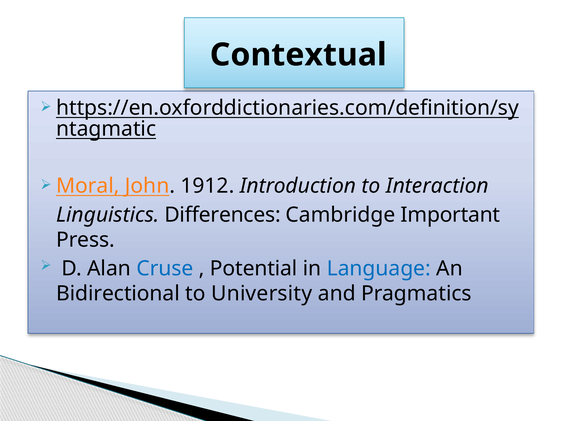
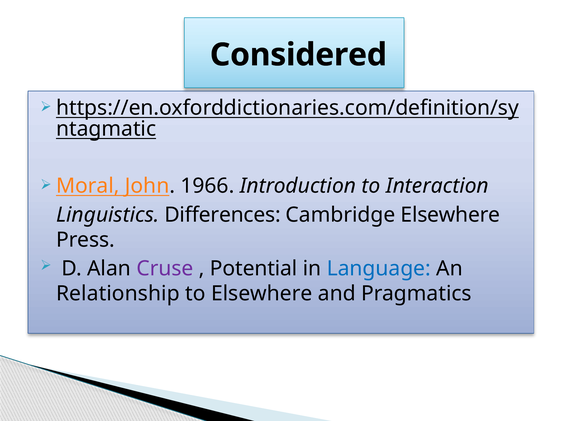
Contextual: Contextual -> Considered (298, 55)
1912: 1912 -> 1966 (207, 186)
Cambridge Important: Important -> Elsewhere (450, 215)
Cruse colour: blue -> purple (165, 269)
Bidirectional: Bidirectional -> Relationship (118, 294)
to University: University -> Elsewhere (262, 294)
